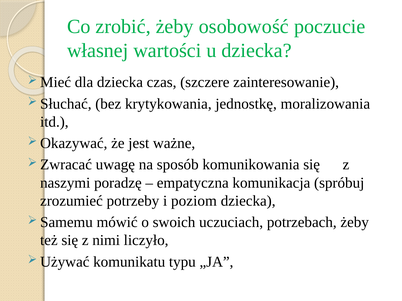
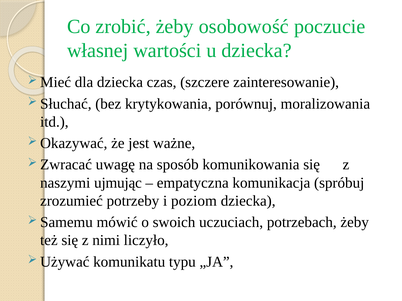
jednostkę: jednostkę -> porównuj (246, 104)
poradzę: poradzę -> ujmując (118, 183)
